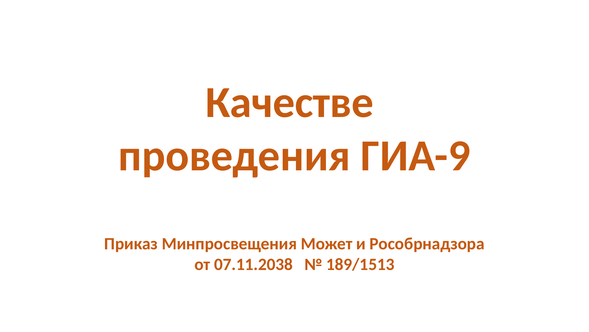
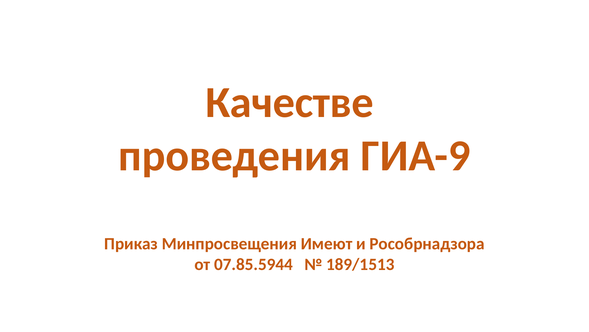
Может: Может -> Имеют (327, 243)
07.11.2038: 07.11.2038 -> 07.85.5944 (253, 264)
